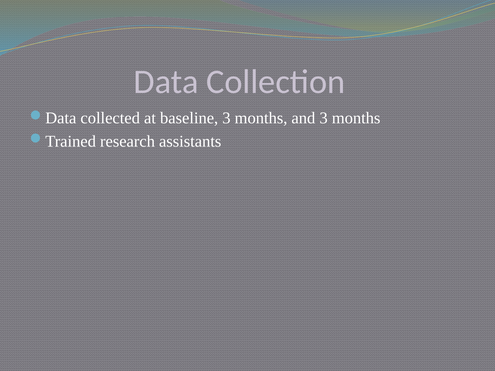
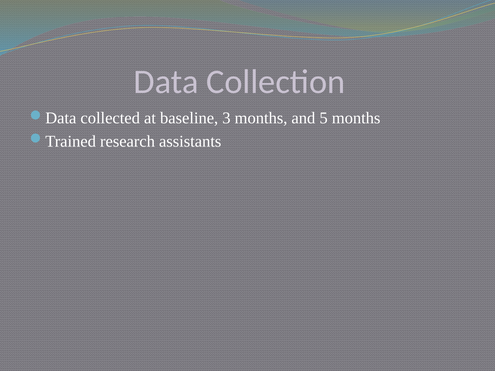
and 3: 3 -> 5 (324, 118)
